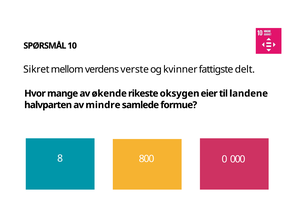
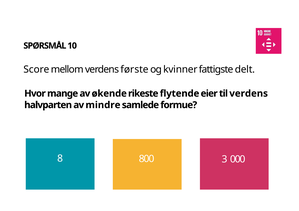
Sikret: Sikret -> Score (36, 69)
verste: verste -> første (135, 69)
oksygen: oksygen -> flytende (180, 94)
til landene: landene -> verdens (249, 94)
0: 0 -> 3 (225, 159)
